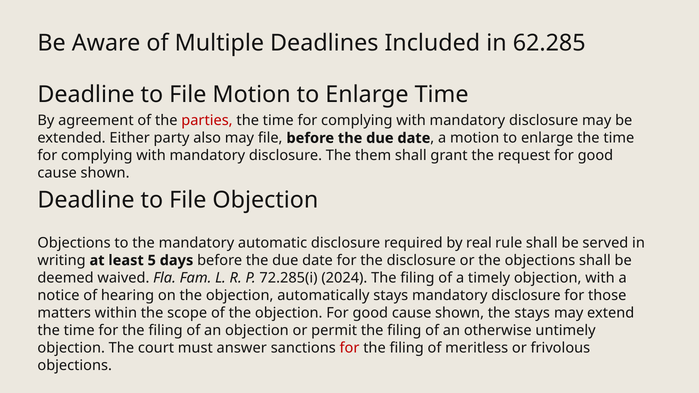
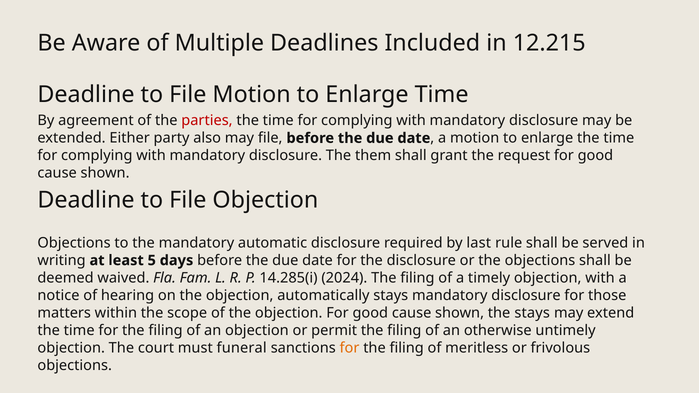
62.285: 62.285 -> 12.215 (549, 43)
real: real -> last (479, 243)
72.285(i: 72.285(i -> 14.285(i (289, 278)
answer: answer -> funeral (242, 348)
for colour: red -> orange (350, 348)
